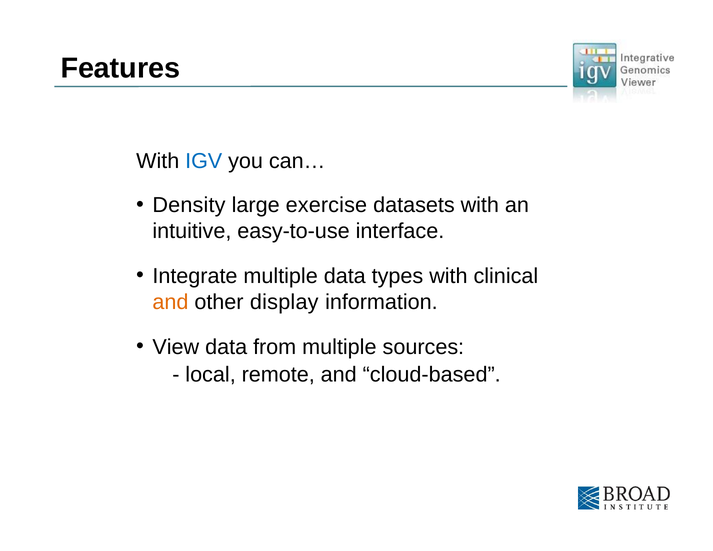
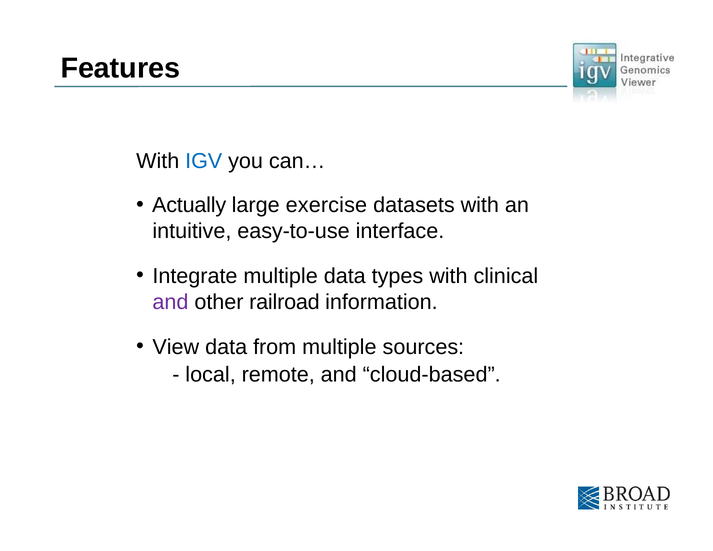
Density: Density -> Actually (189, 205)
and colour: orange -> purple (170, 302)
display: display -> railroad (284, 302)
